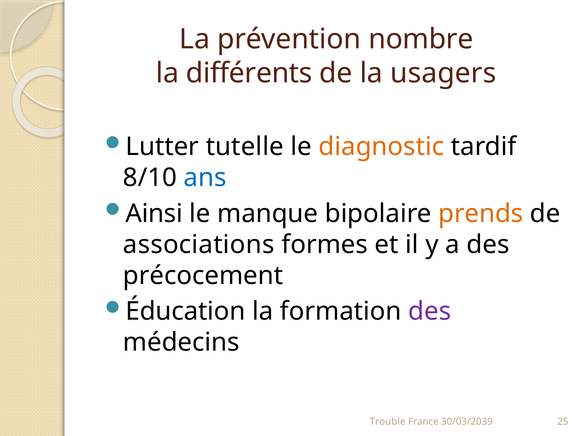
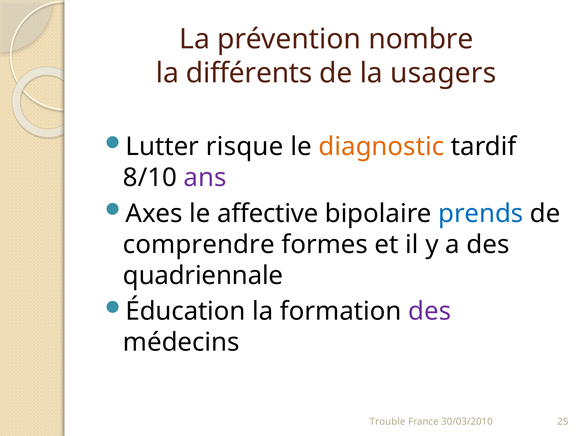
tutelle: tutelle -> risque (245, 147)
ans colour: blue -> purple (205, 178)
Ainsi: Ainsi -> Axes (154, 214)
manque: manque -> affective (268, 214)
prends colour: orange -> blue (481, 214)
associations: associations -> comprendre (199, 245)
précocement: précocement -> quadriennale (203, 276)
30/03/2039: 30/03/2039 -> 30/03/2010 (467, 422)
